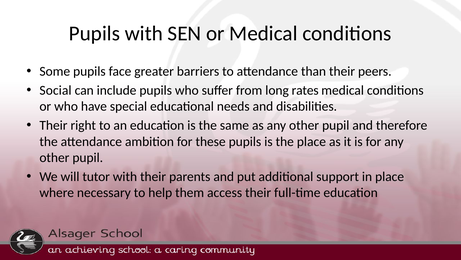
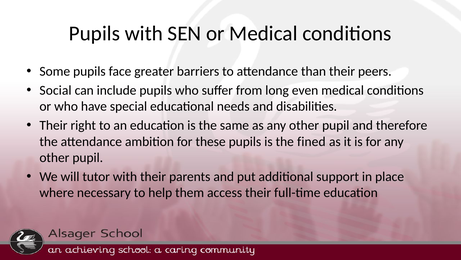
rates: rates -> even (305, 90)
the place: place -> fined (311, 141)
